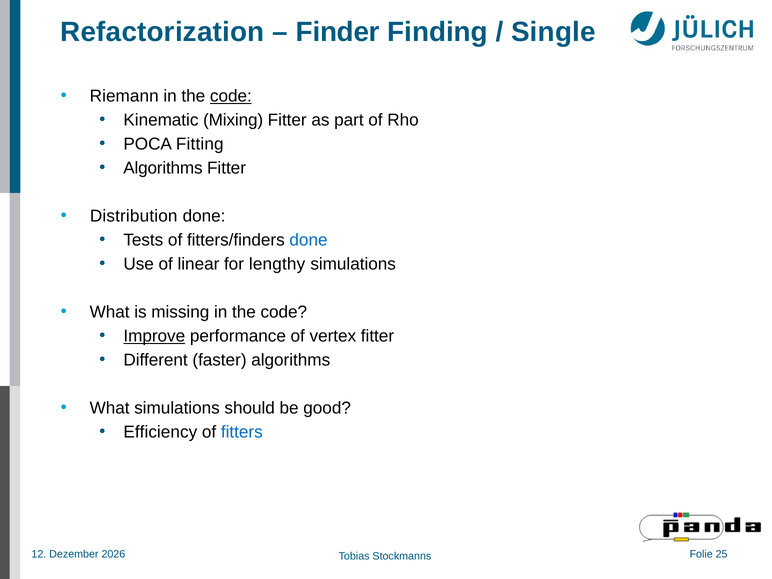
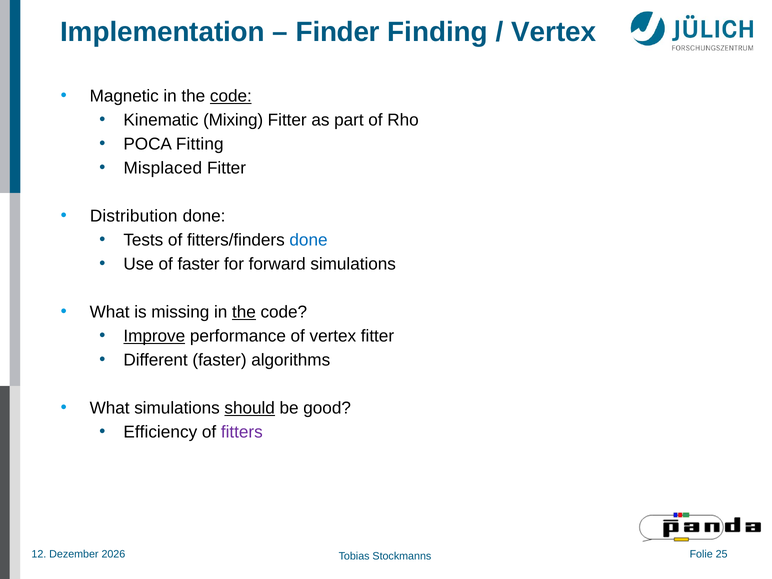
Refactorization: Refactorization -> Implementation (163, 32)
Single: Single -> Vertex (554, 32)
Riemann: Riemann -> Magnetic (124, 96)
Algorithms: Algorithms -> Misplaced (163, 168)
of linear: linear -> faster (199, 264)
lengthy: lengthy -> forward (277, 264)
the underline: none -> present (244, 312)
should underline: none -> present (250, 408)
fitters colour: blue -> purple (242, 432)
